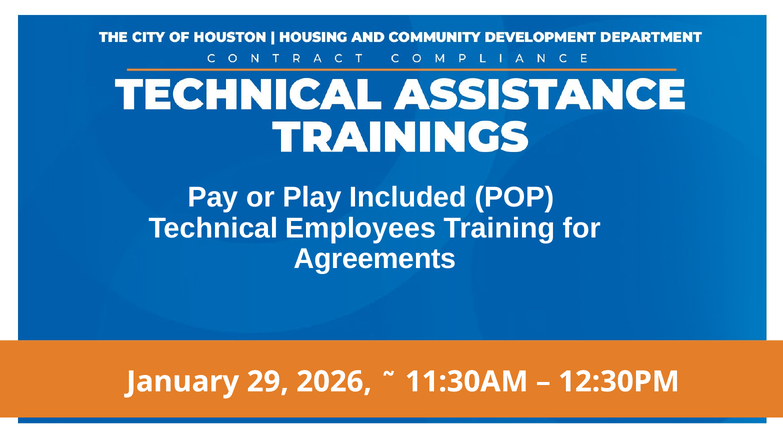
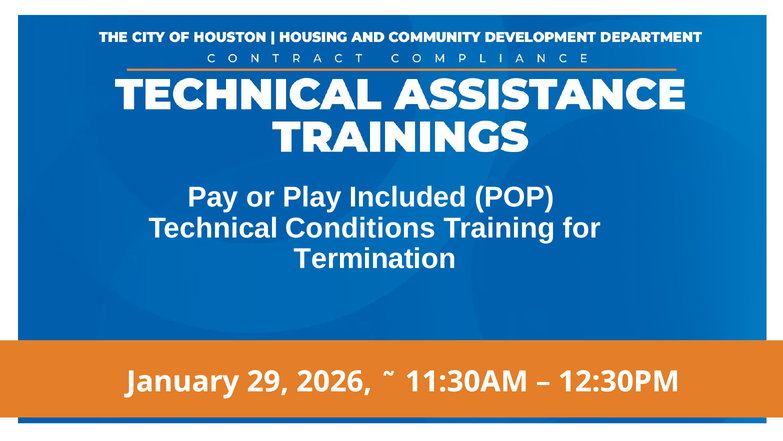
Employees: Employees -> Conditions (361, 228)
Agreements: Agreements -> Termination (375, 259)
